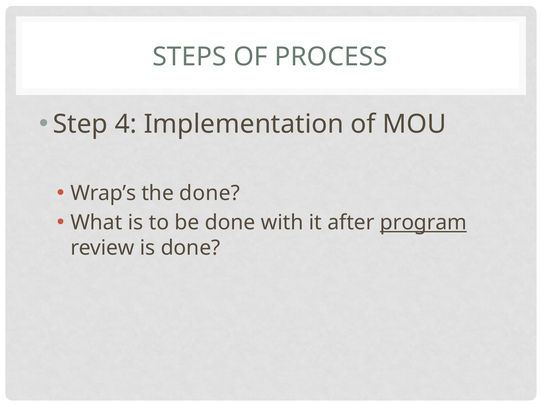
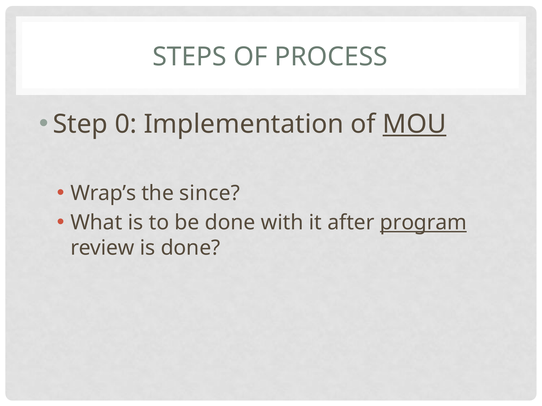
4: 4 -> 0 (126, 124)
MOU underline: none -> present (414, 124)
the done: done -> since (210, 193)
